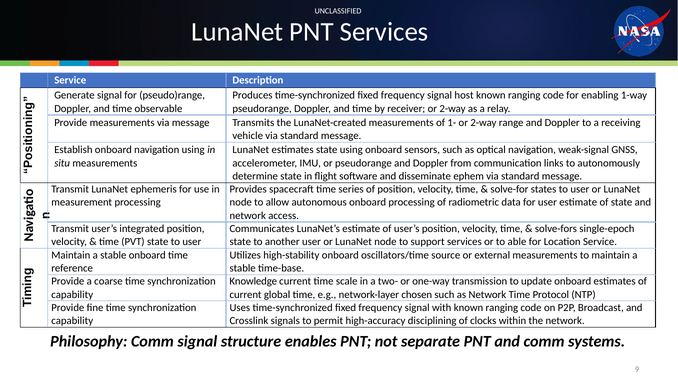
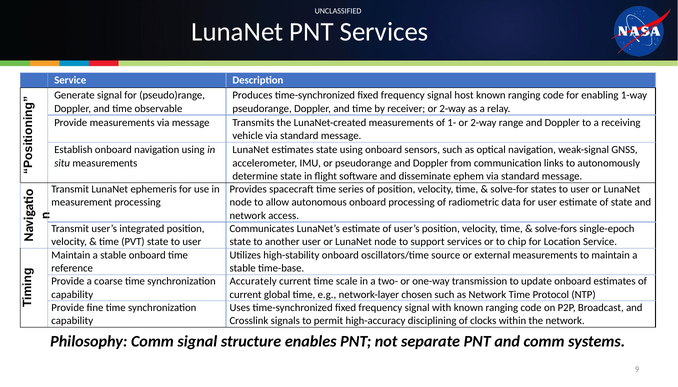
able: able -> chip (517, 242)
Knowledge: Knowledge -> Accurately (253, 282)
